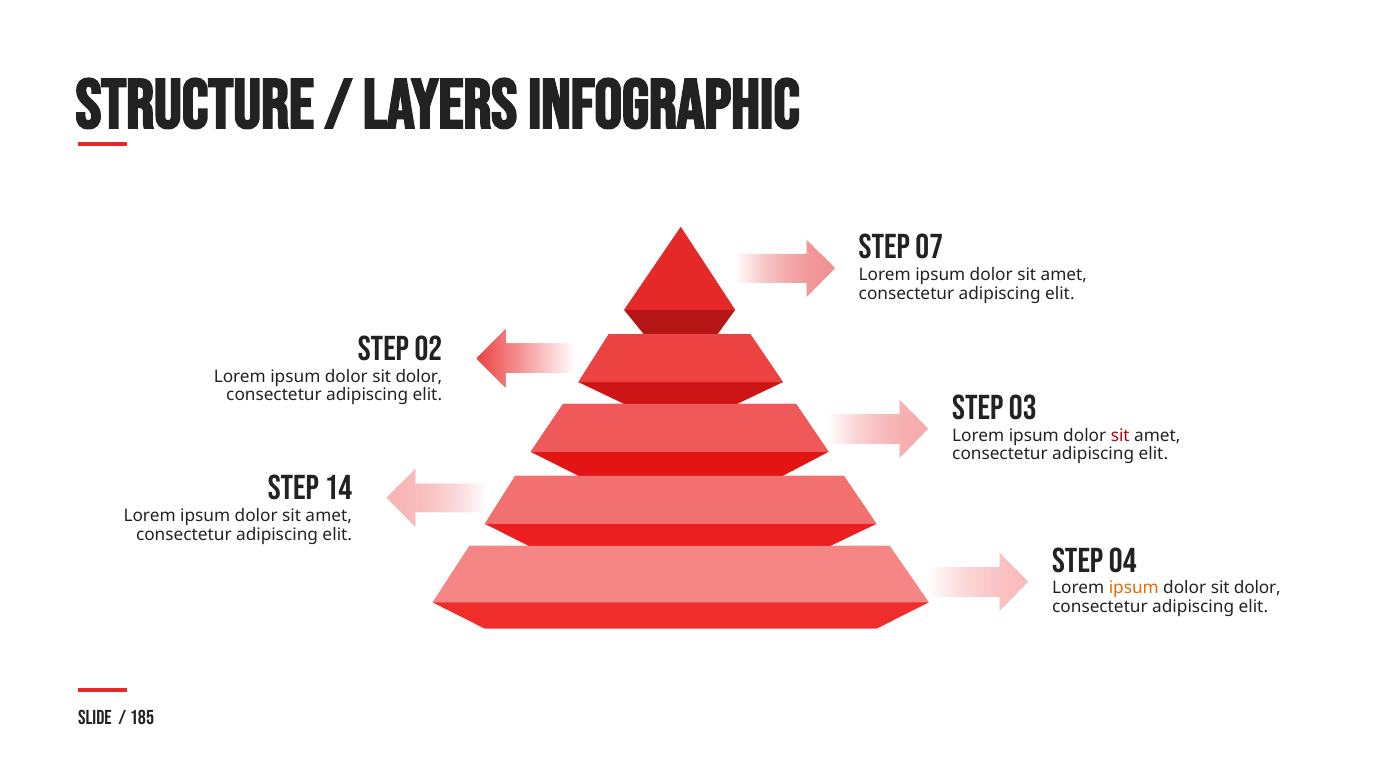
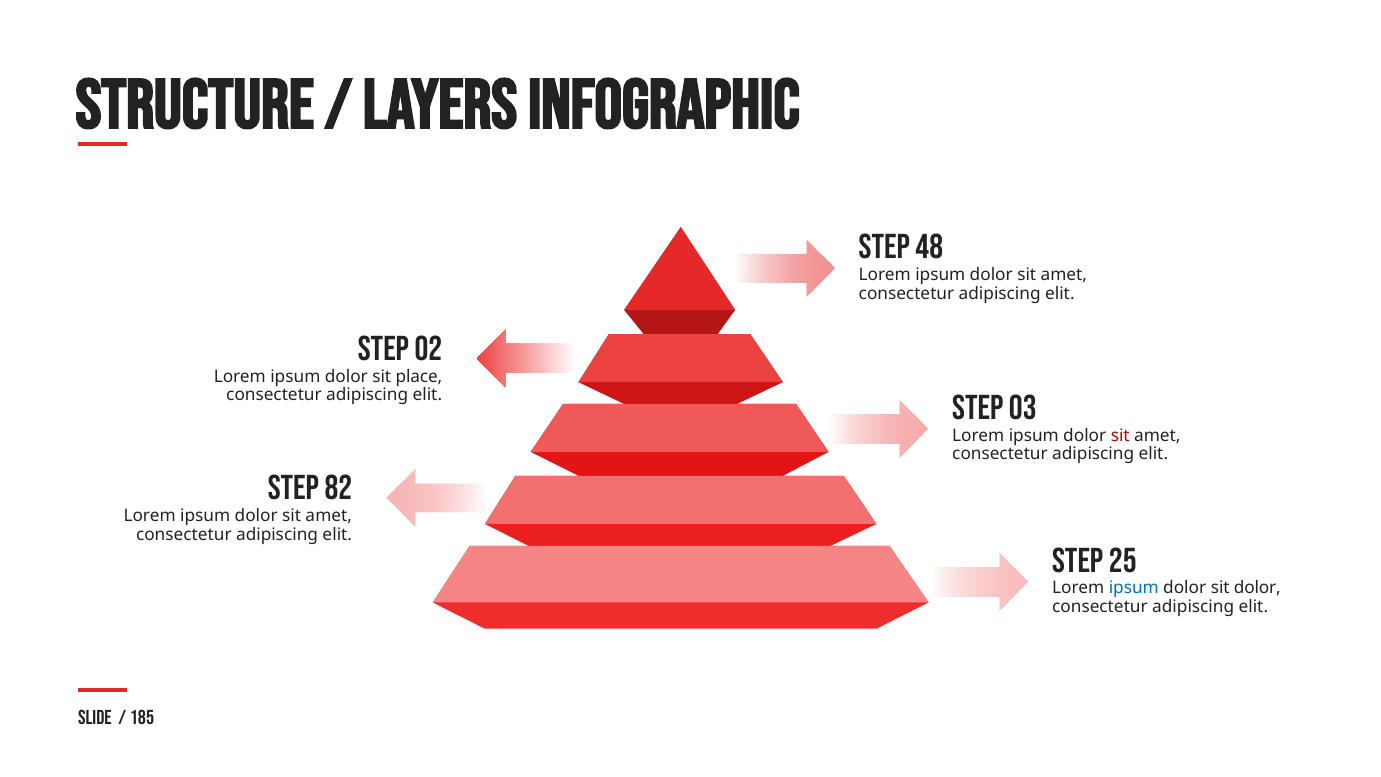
07: 07 -> 48 (929, 247)
dolor: dolor -> place (419, 377)
14: 14 -> 82 (338, 488)
04: 04 -> 25 (1123, 561)
ipsum colour: orange -> blue (1134, 588)
